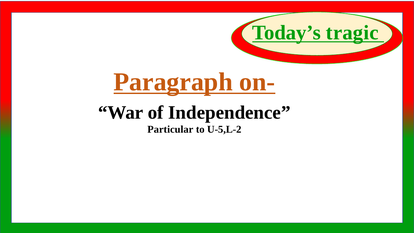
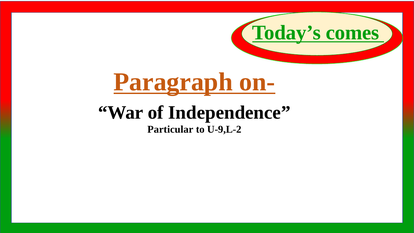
tragic: tragic -> comes (353, 33)
U-5,L-2: U-5,L-2 -> U-9,L-2 (224, 130)
